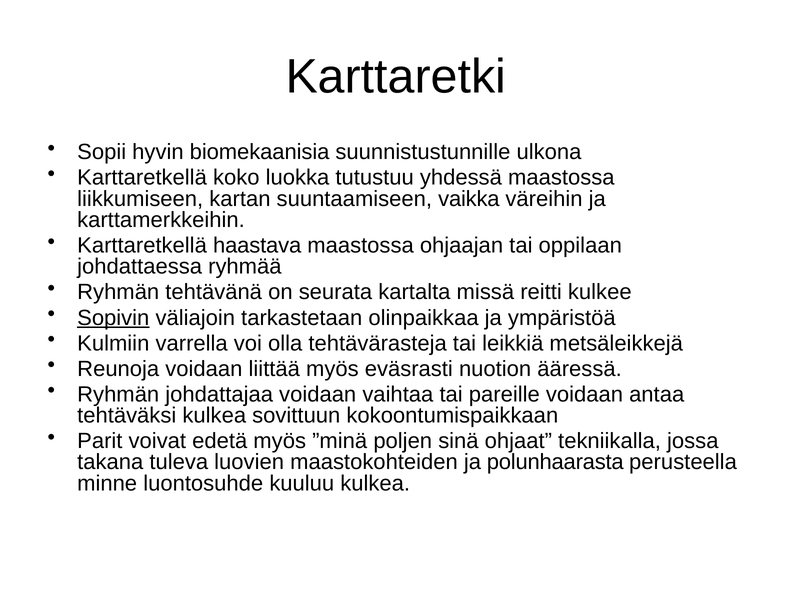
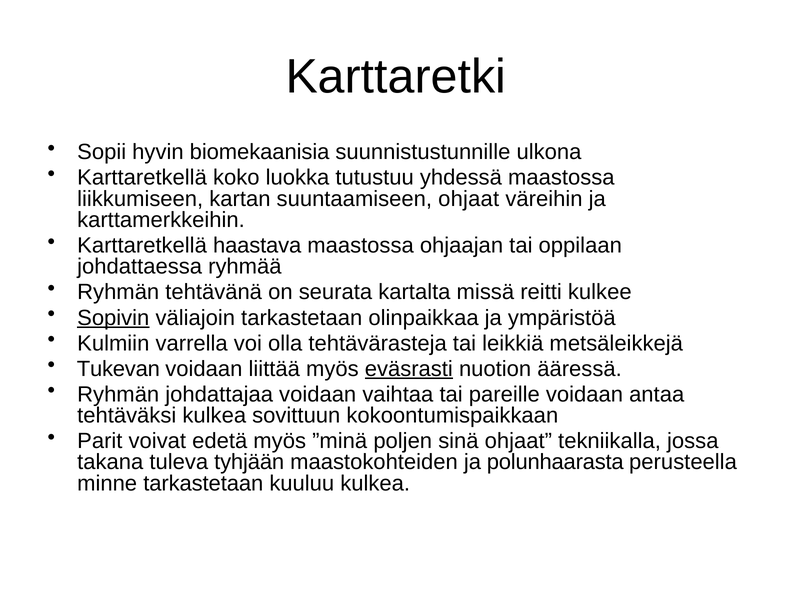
suuntaamiseen vaikka: vaikka -> ohjaat (469, 199)
Reunoja: Reunoja -> Tukevan (118, 369)
eväsrasti underline: none -> present (409, 369)
luovien: luovien -> tyhjään (249, 462)
minne luontosuhde: luontosuhde -> tarkastetaan (203, 483)
